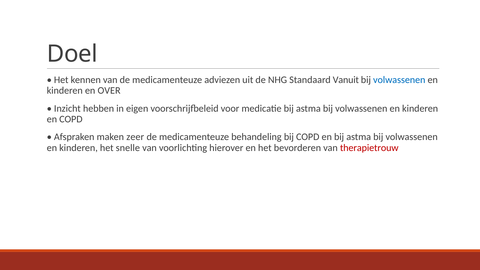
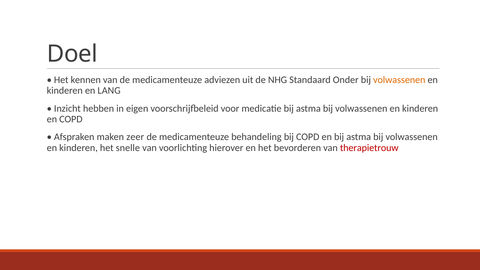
Vanuit: Vanuit -> Onder (346, 80)
volwassenen colour: blue -> orange (399, 80)
OVER: OVER -> LANG (109, 91)
